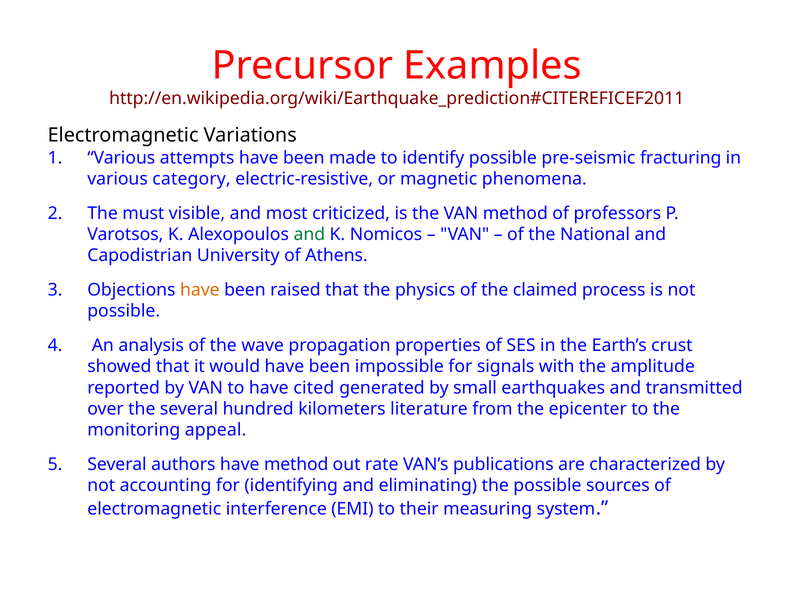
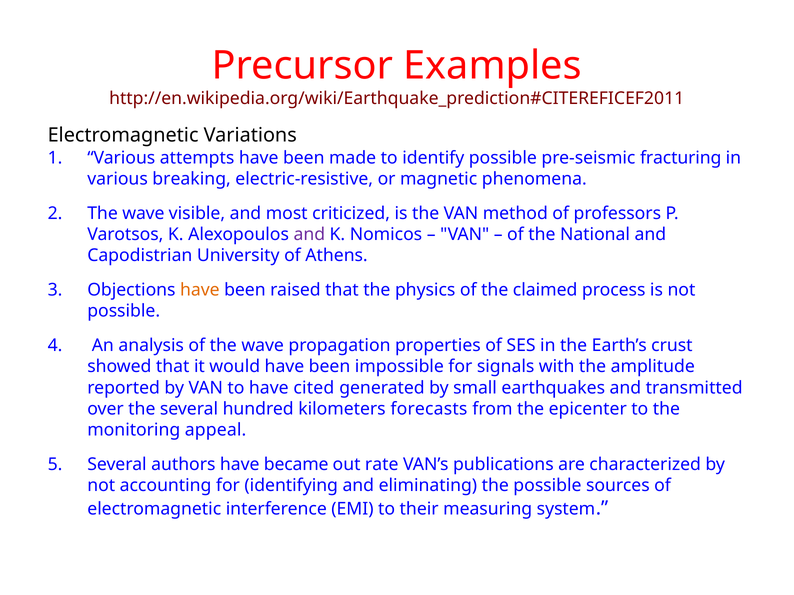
category: category -> breaking (192, 179)
must: must -> wave (143, 213)
and colour: green -> purple (309, 235)
literature: literature -> forecasts (429, 409)
have method: method -> became (296, 465)
